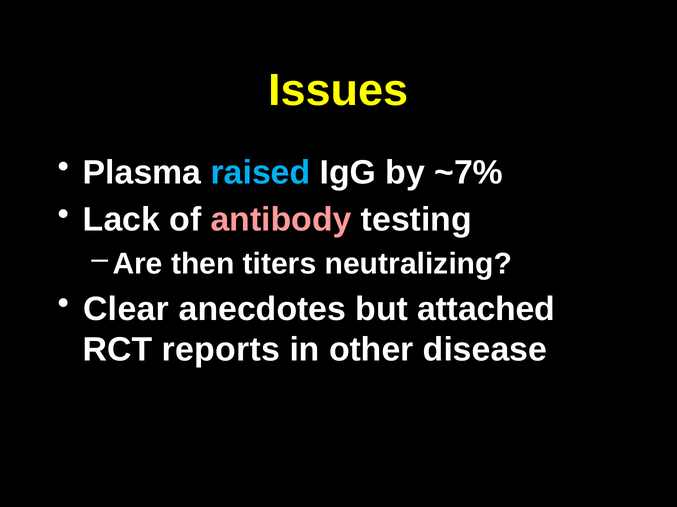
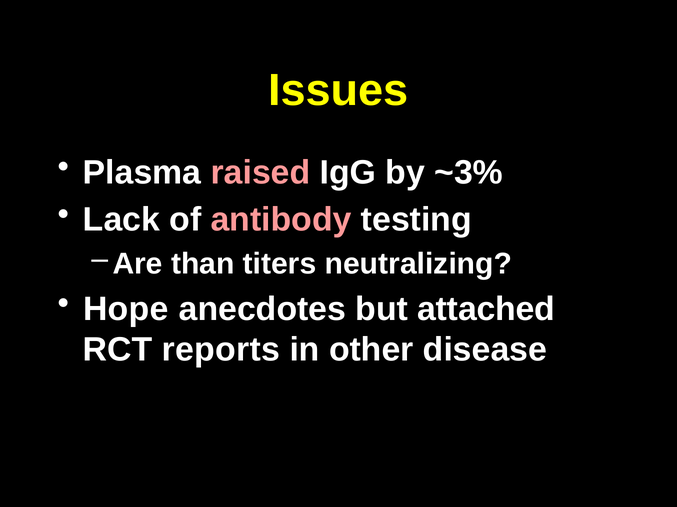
raised colour: light blue -> pink (261, 173)
~7%: ~7% -> ~3% (469, 173)
then: then -> than (203, 264)
Clear: Clear -> Hope (126, 310)
